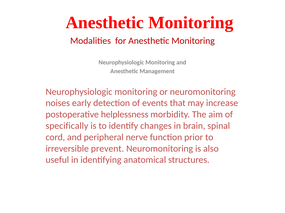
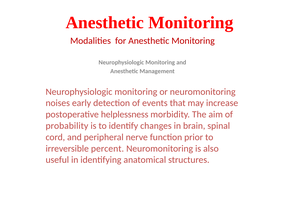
specifically: specifically -> probability (67, 126)
prevent: prevent -> percent (107, 149)
